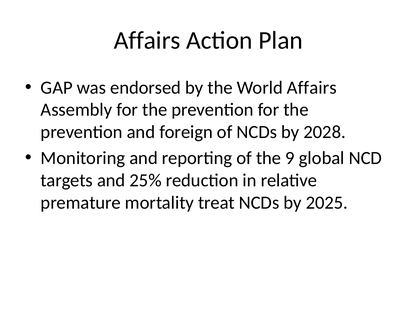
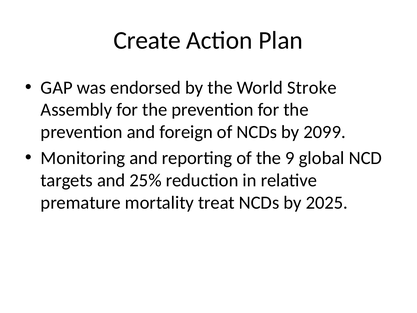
Affairs: Affairs -> Create (147, 40)
World Affairs: Affairs -> Stroke (312, 87)
2028: 2028 -> 2099 (325, 132)
